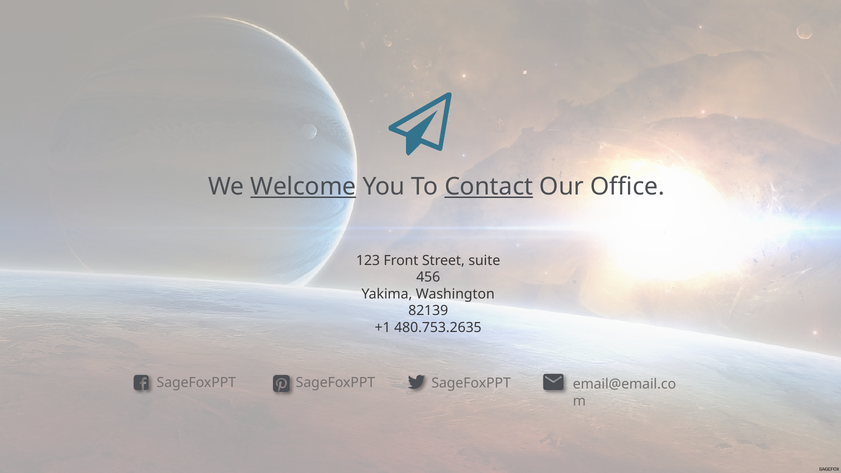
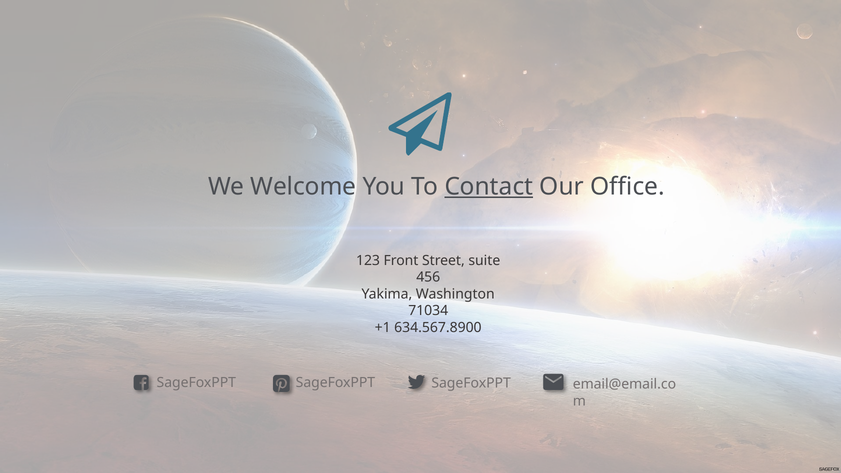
Welcome underline: present -> none (303, 187)
82139: 82139 -> 71034 (428, 311)
480.753.2635: 480.753.2635 -> 634.567.8900 (438, 328)
